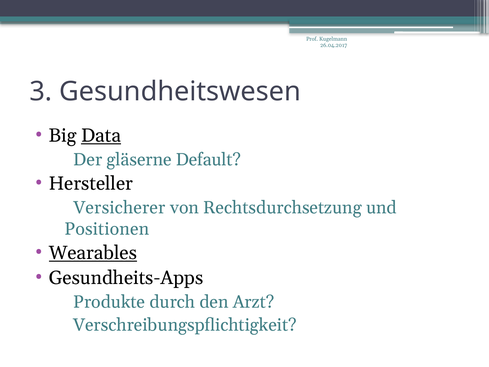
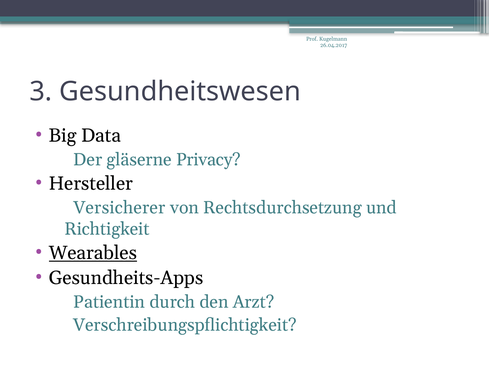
Data underline: present -> none (101, 135)
Default: Default -> Privacy (208, 159)
Positionen: Positionen -> Richtigkeit (107, 229)
Produkte: Produkte -> Patientin (109, 302)
